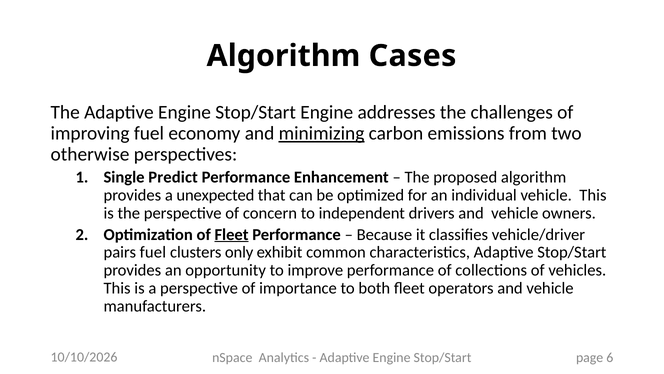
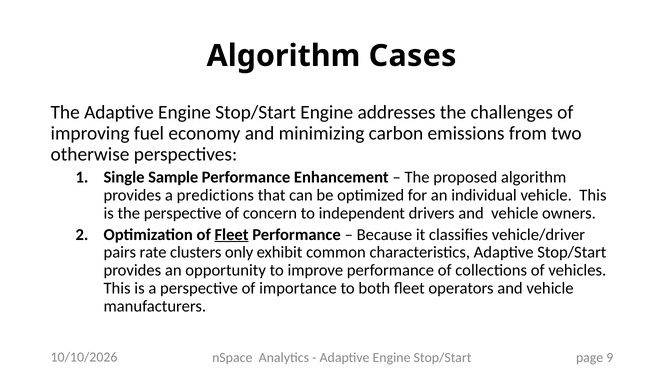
minimizing underline: present -> none (322, 133)
Predict: Predict -> Sample (173, 177)
unexpected: unexpected -> predictions (215, 195)
pairs fuel: fuel -> rate (153, 252)
6: 6 -> 9 (610, 357)
